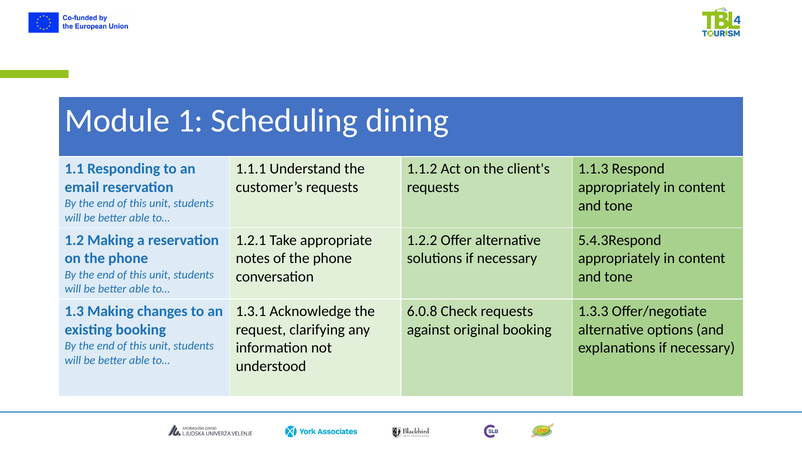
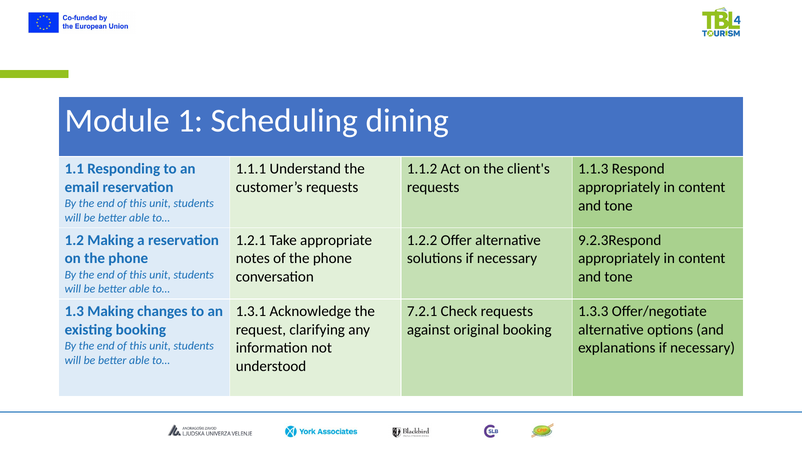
5.4.3Respond: 5.4.3Respond -> 9.2.3Respond (620, 240)
6.0.8: 6.0.8 -> 7.2.1 (422, 311)
